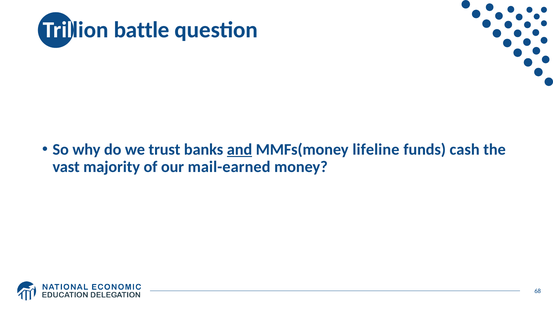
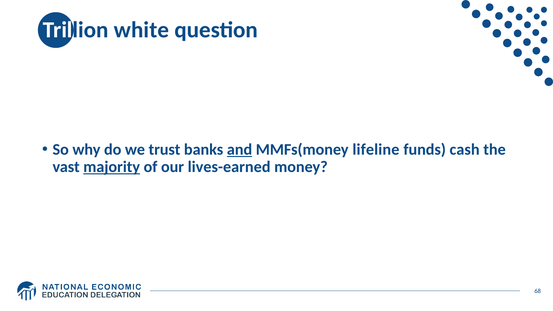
battle: battle -> white (141, 30)
majority underline: none -> present (112, 167)
mail-earned: mail-earned -> lives-earned (229, 167)
